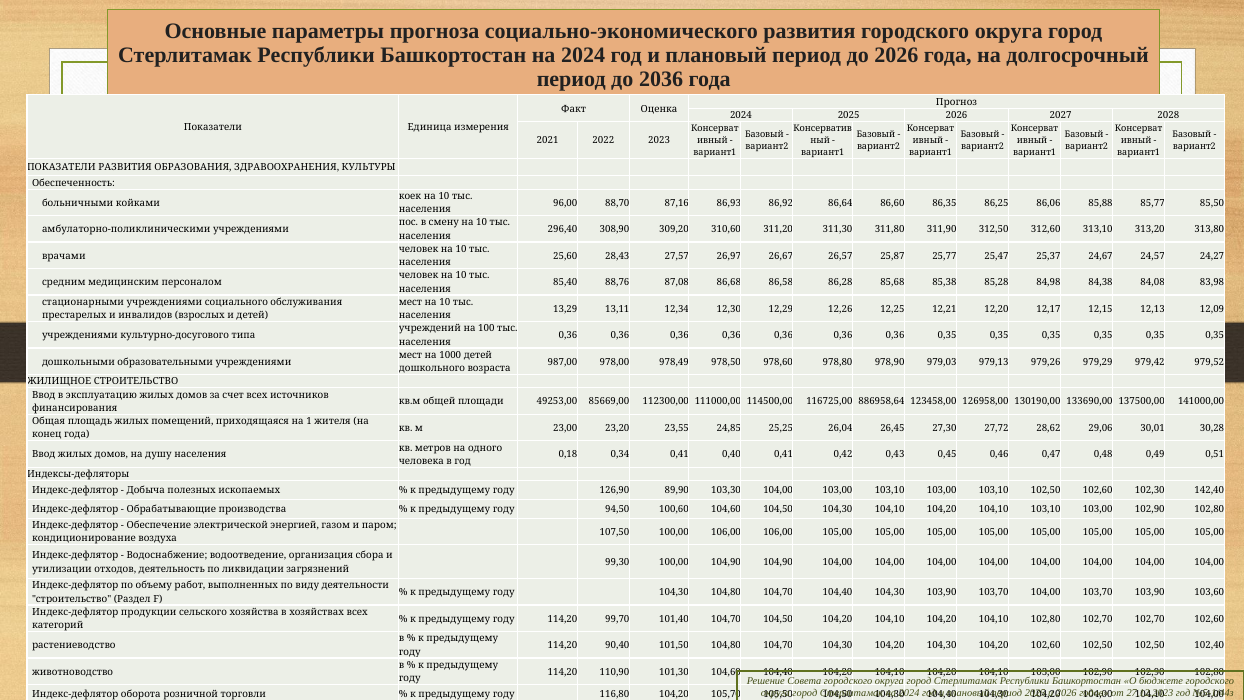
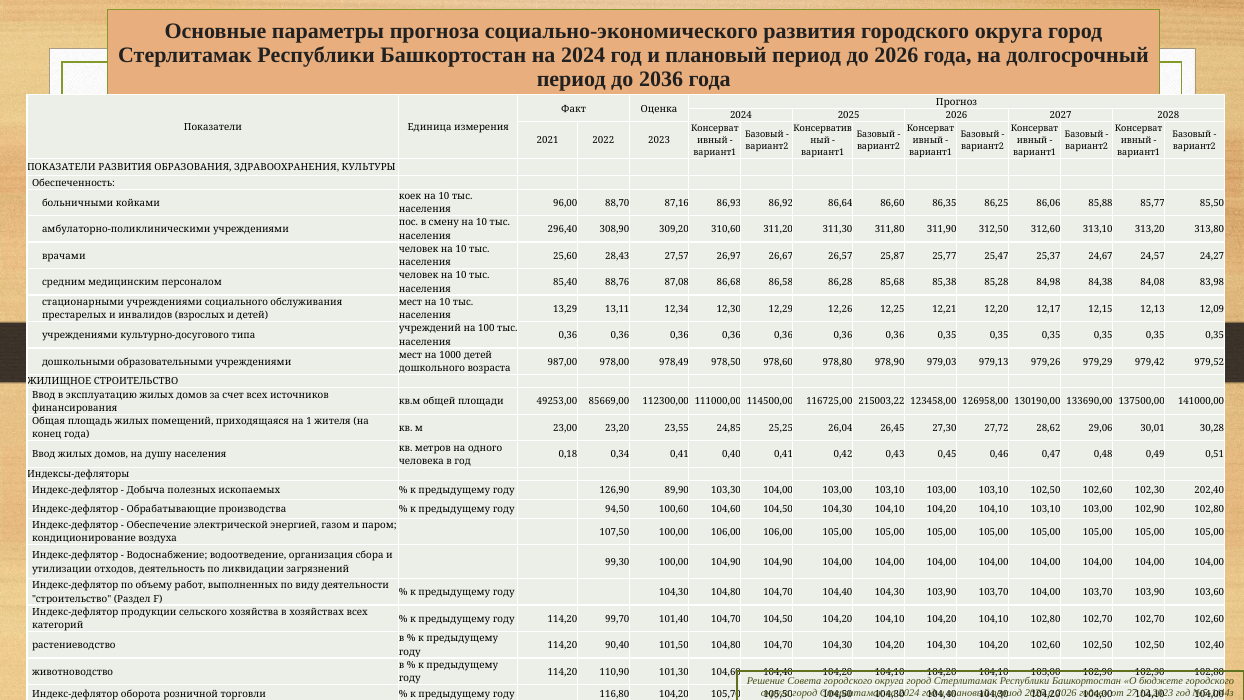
886958,64: 886958,64 -> 215003,22 (881, 401)
142,40: 142,40 -> 202,40 (1209, 490)
